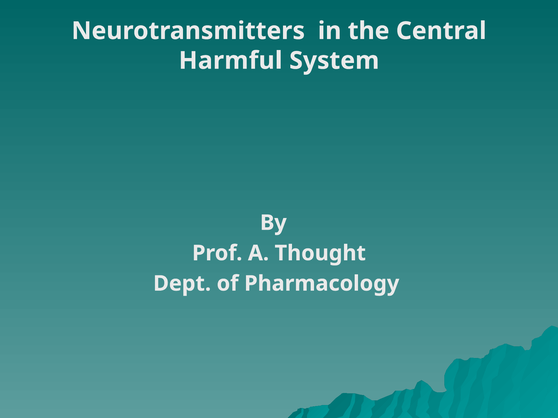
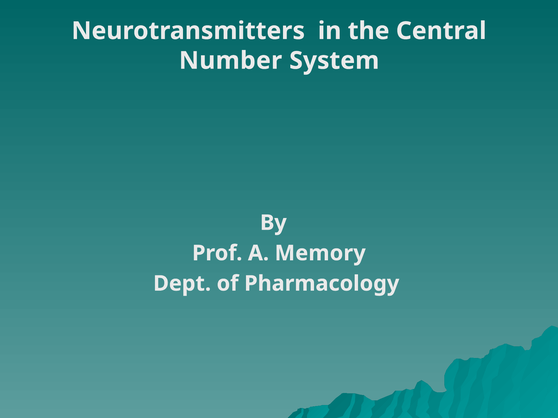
Harmful: Harmful -> Number (231, 61)
Thought: Thought -> Memory (320, 253)
